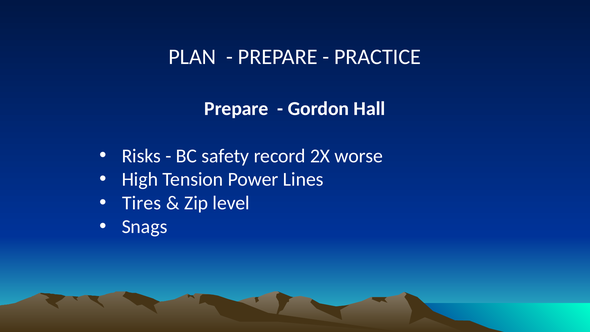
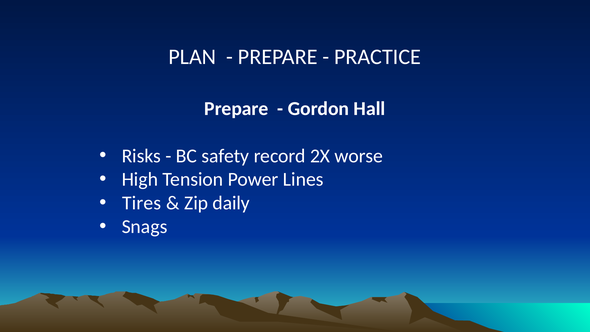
level: level -> daily (231, 203)
